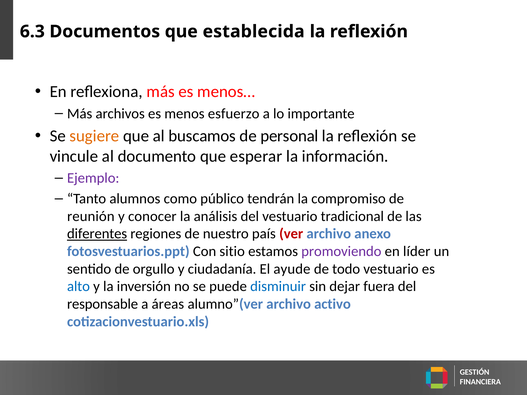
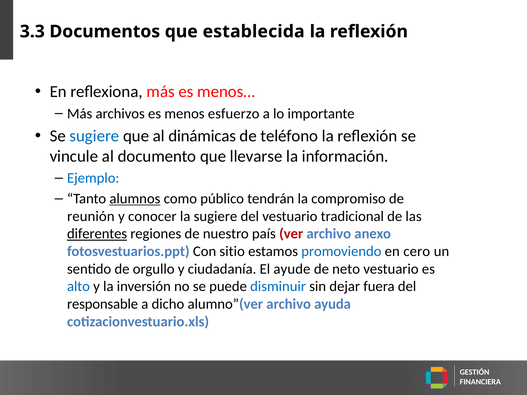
6.3: 6.3 -> 3.3 (32, 32)
sugiere colour: orange -> blue (94, 136)
buscamos: buscamos -> dinámicas (202, 136)
personal: personal -> teléfono (289, 136)
esperar: esperar -> llevarse (256, 156)
Ejemplo colour: purple -> blue (93, 178)
alumnos underline: none -> present (135, 199)
la análisis: análisis -> sugiere (215, 216)
promoviendo colour: purple -> blue (341, 252)
líder: líder -> cero (417, 252)
todo: todo -> neto (346, 269)
áreas: áreas -> dicho (168, 304)
activo: activo -> ayuda (333, 304)
